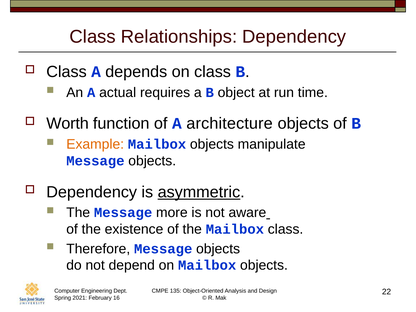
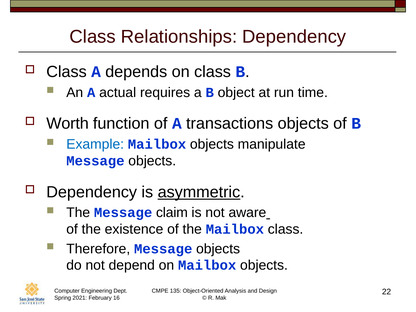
architecture: architecture -> transactions (230, 124)
Example colour: orange -> blue (95, 144)
more: more -> claim (172, 213)
